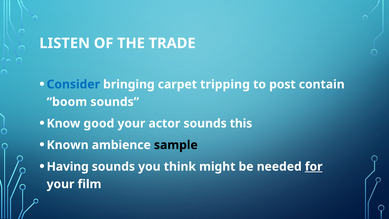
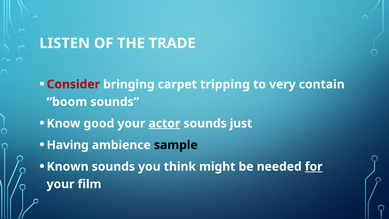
Consider colour: blue -> red (73, 84)
post: post -> very (282, 84)
actor underline: none -> present (164, 123)
this: this -> just (241, 123)
Known: Known -> Having (68, 145)
Having: Having -> Known (68, 166)
